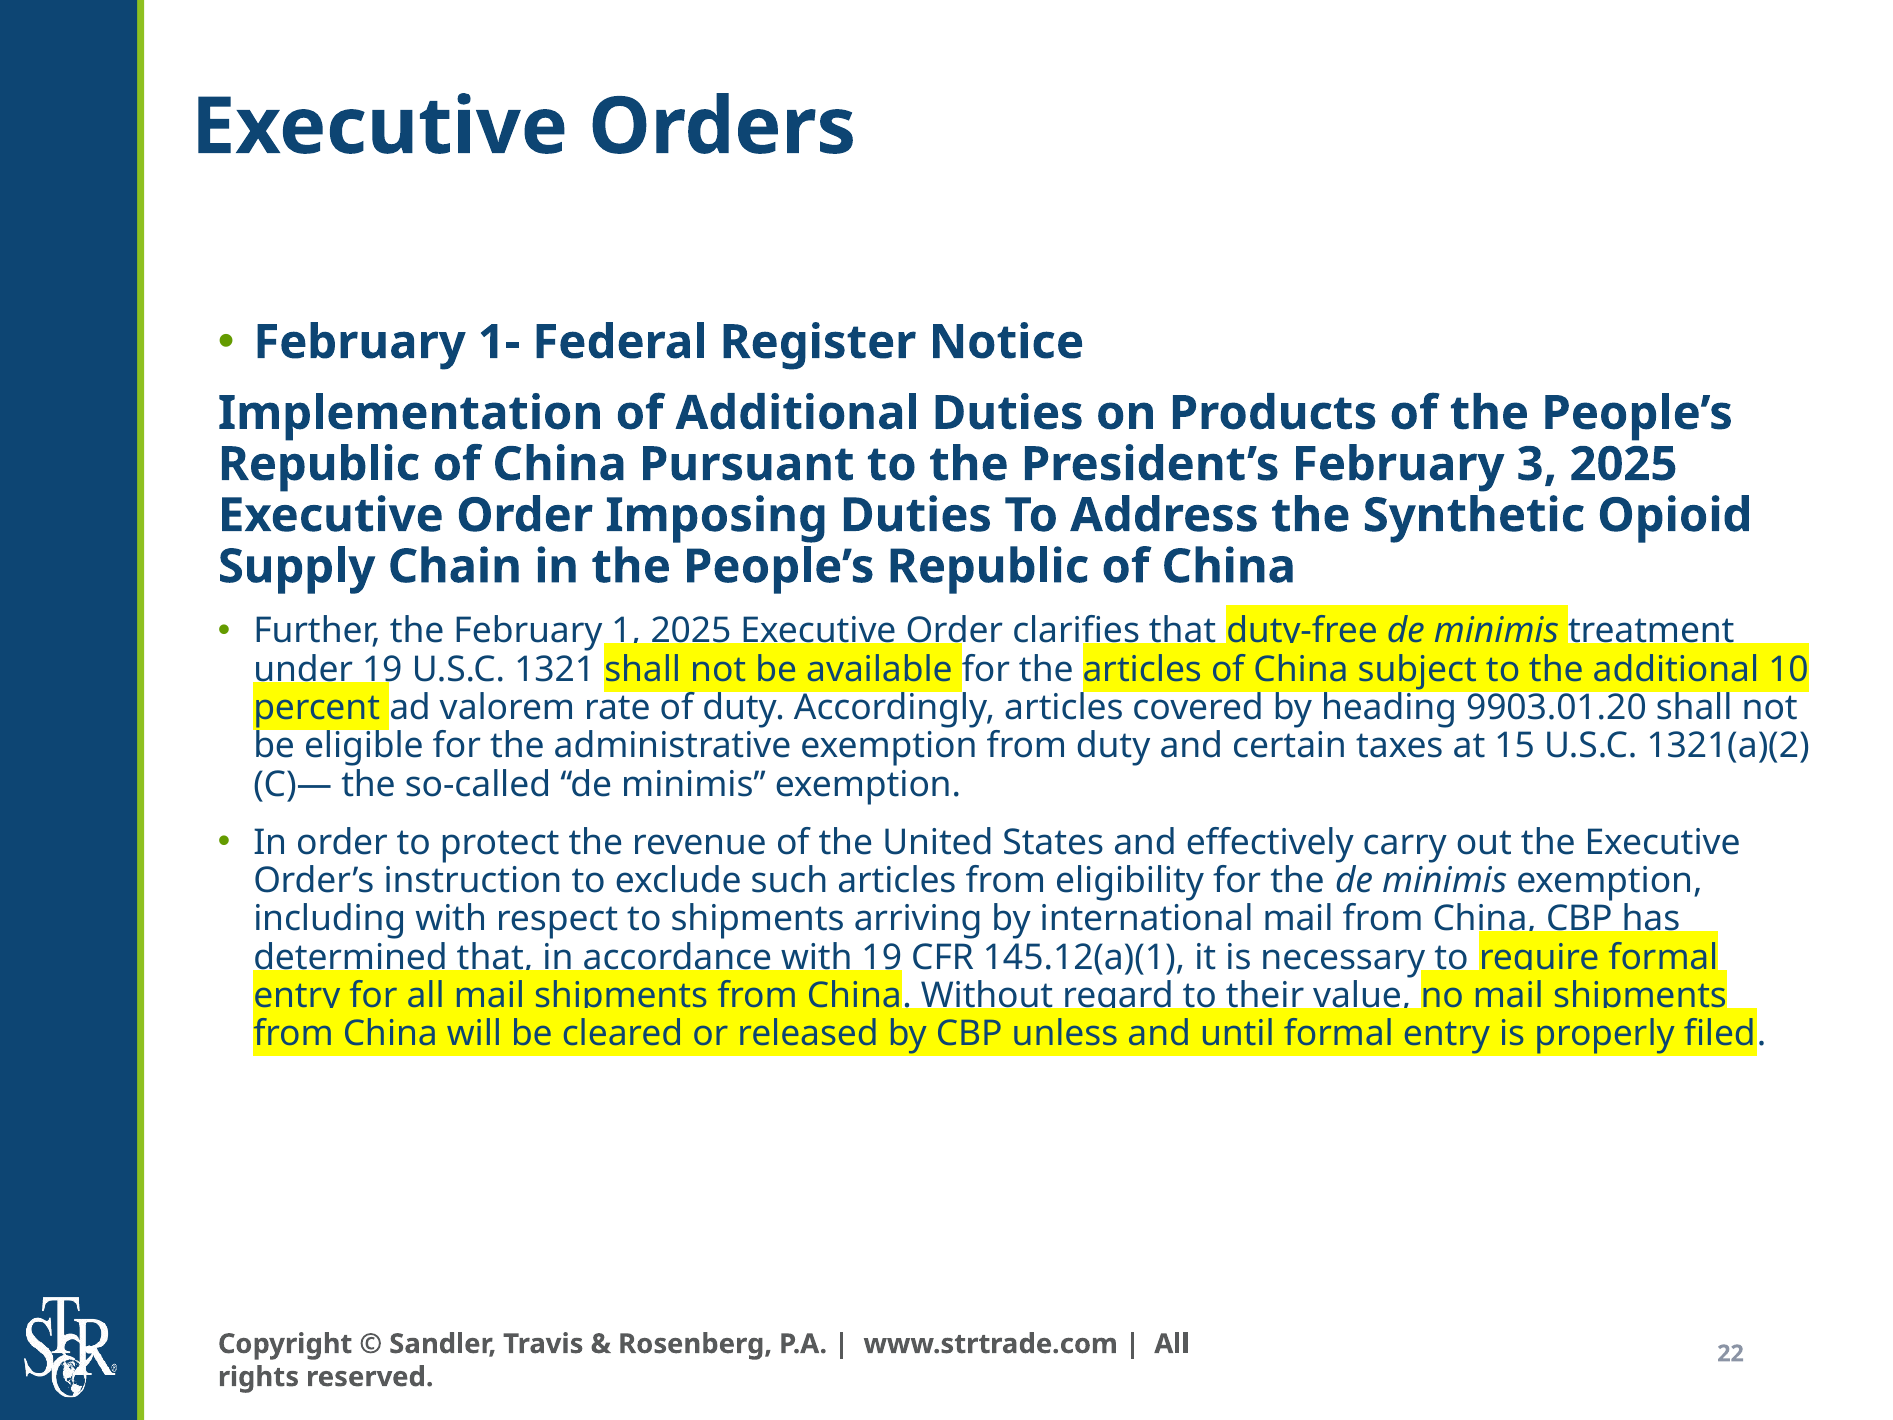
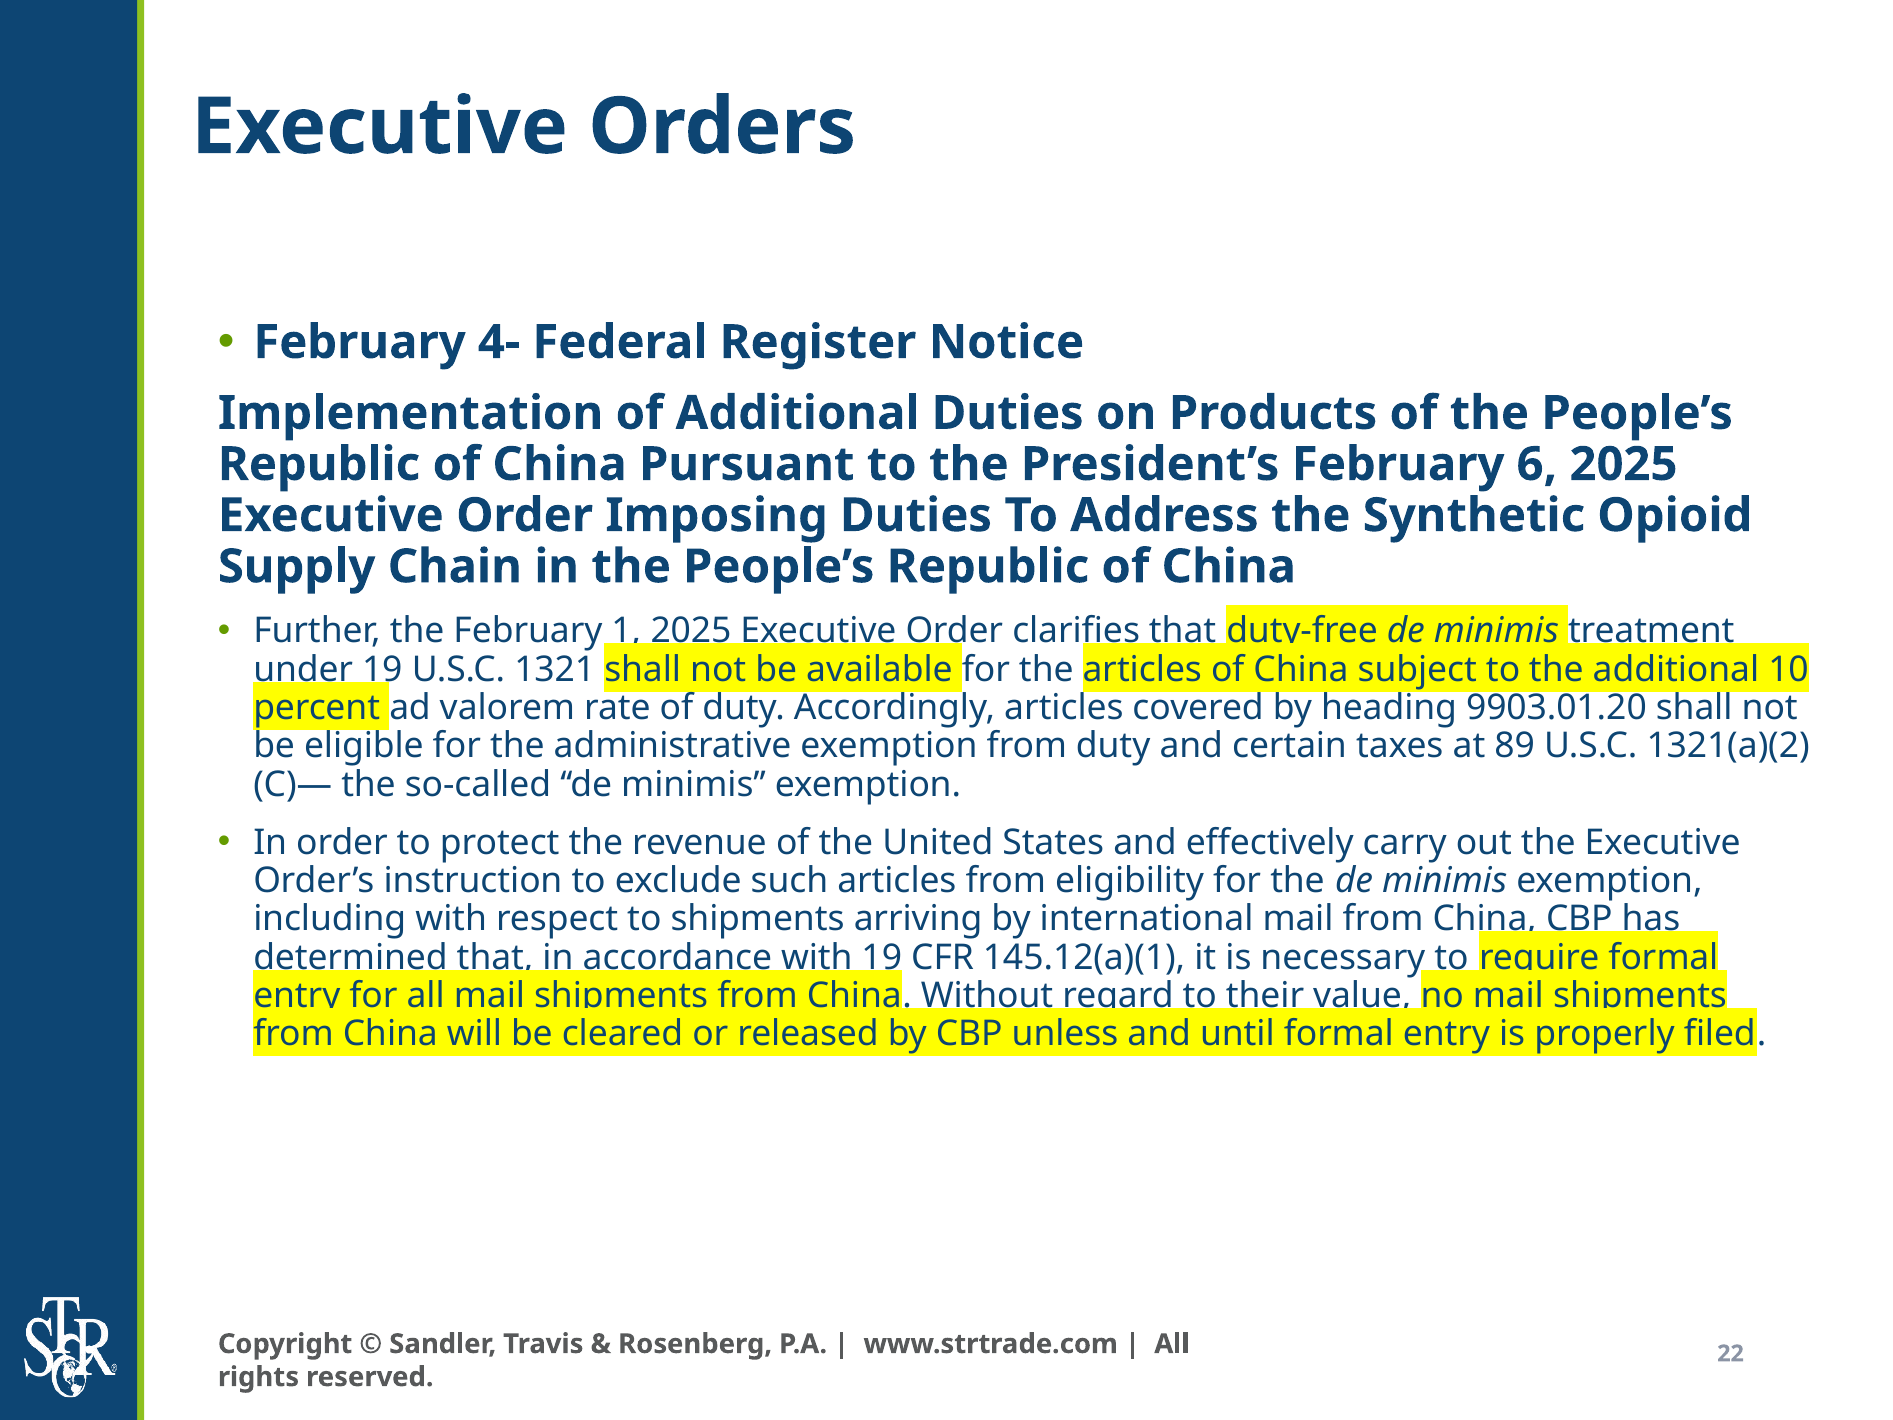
1-: 1- -> 4- (499, 342)
3: 3 -> 6 (1537, 464)
15: 15 -> 89 (1515, 746)
